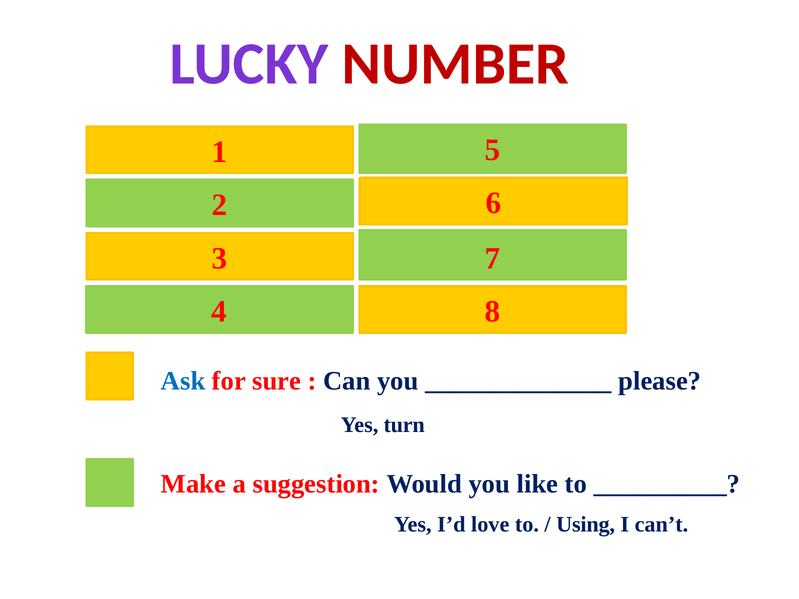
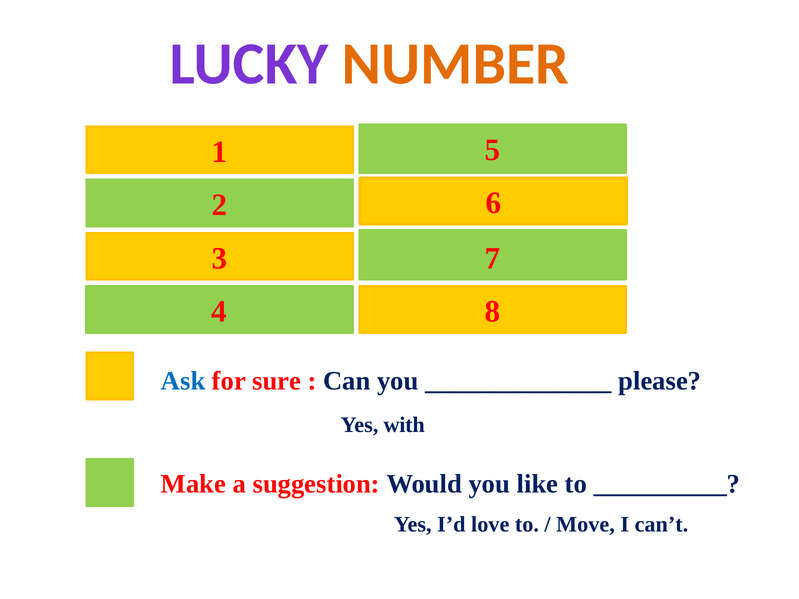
NUMBER colour: red -> orange (455, 64)
Yes turn: turn -> with (404, 425)
Using: Using -> Move (585, 525)
